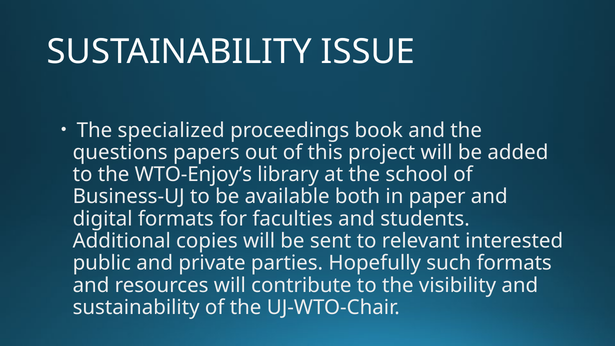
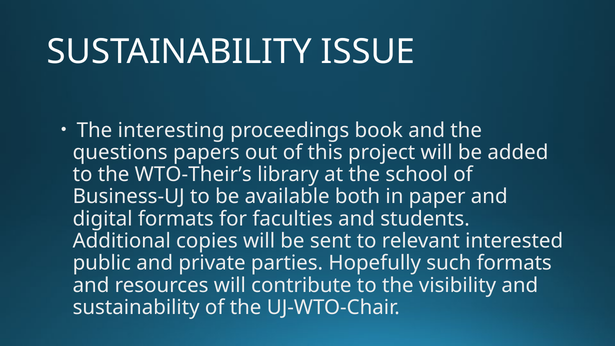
specialized: specialized -> interesting (171, 130)
WTO-Enjoy’s: WTO-Enjoy’s -> WTO-Their’s (193, 175)
